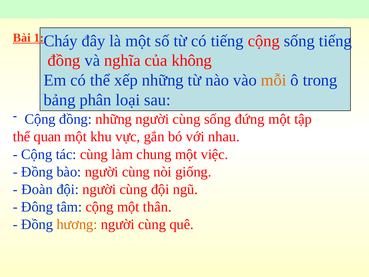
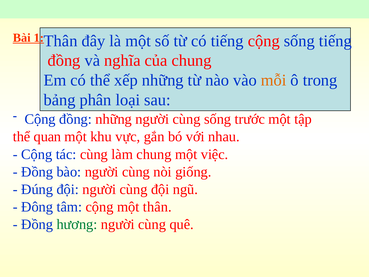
Cháy: Cháy -> Thân (61, 41)
của không: không -> chung (192, 60)
đứng: đứng -> trước (250, 119)
Đoàn: Đoàn -> Đúng (37, 189)
hương colour: orange -> green (77, 224)
